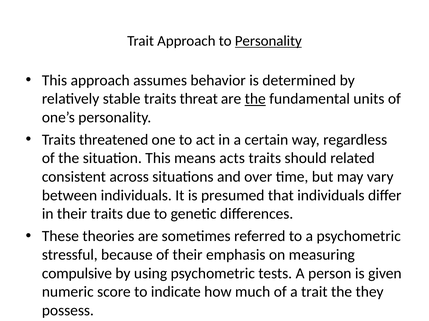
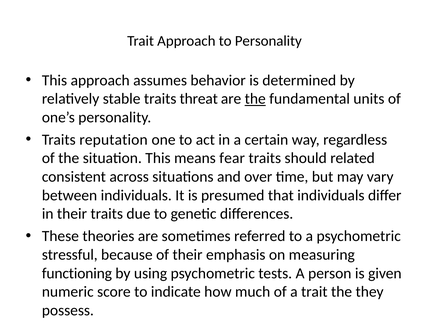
Personality underline: present -> none (268, 41)
threatened: threatened -> reputation (114, 140)
acts: acts -> fear (232, 159)
compulsive: compulsive -> functioning (77, 274)
